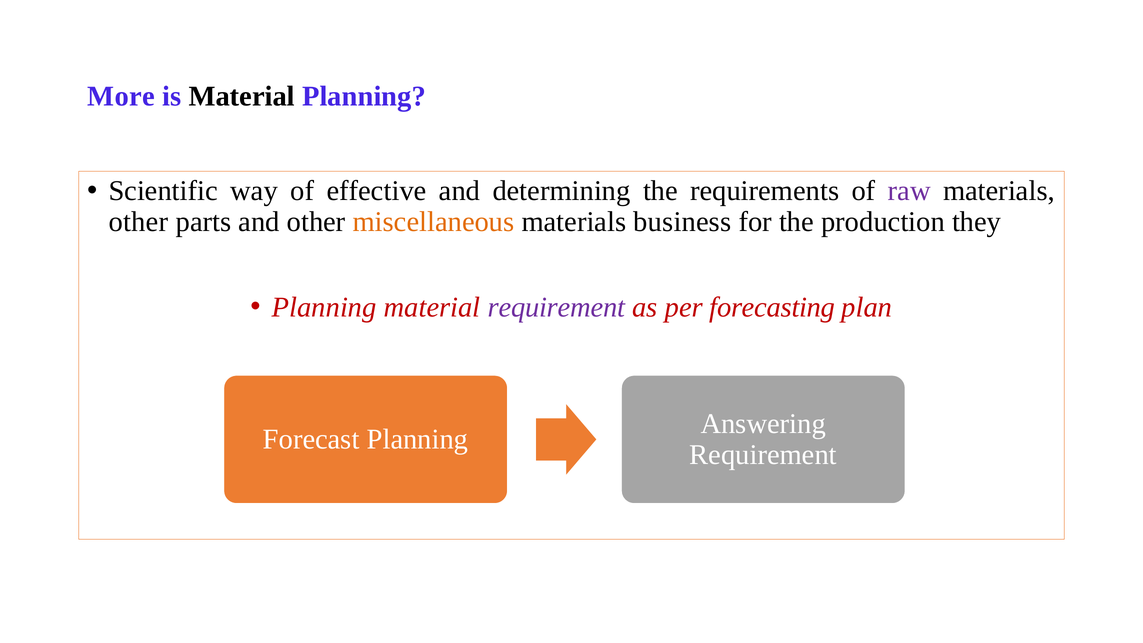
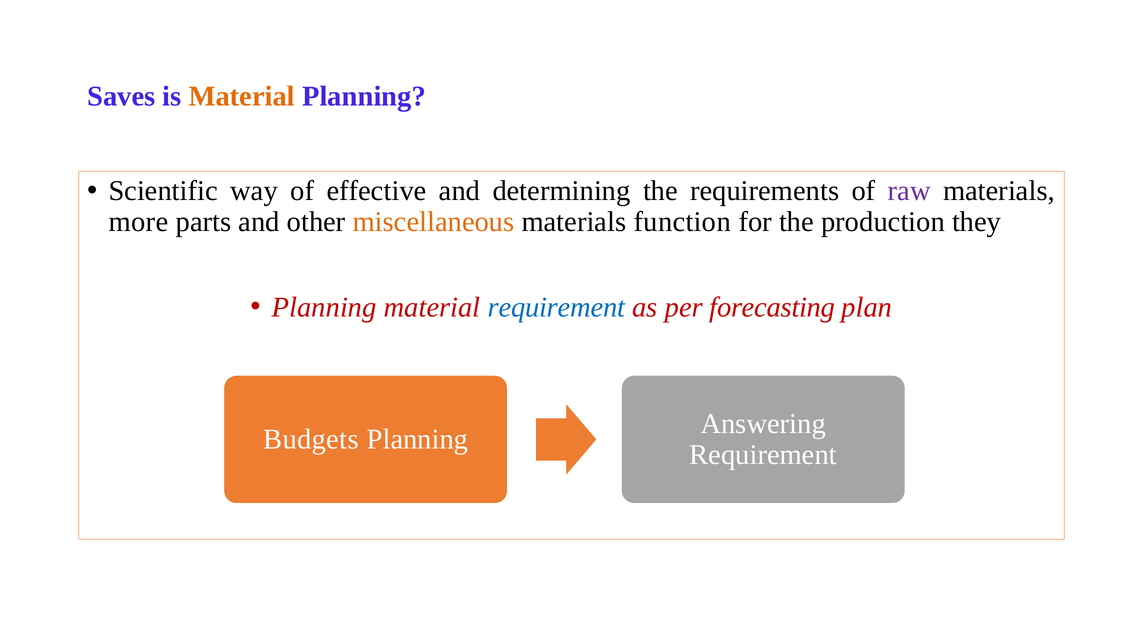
More: More -> Saves (121, 96)
Material colour: black -> orange (242, 96)
other: other -> more (139, 222)
business: business -> function (682, 222)
requirement colour: purple -> blue (556, 307)
Forecast: Forecast -> Budgets (311, 439)
